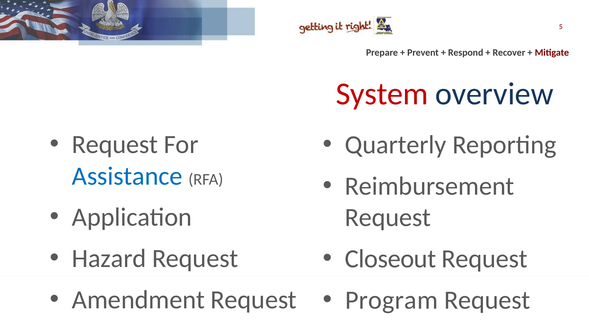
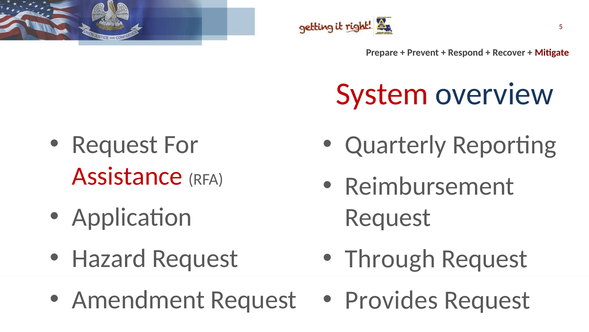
Assistance colour: blue -> red (127, 176)
Closeout: Closeout -> Through (390, 258)
Program: Program -> Provides (392, 300)
